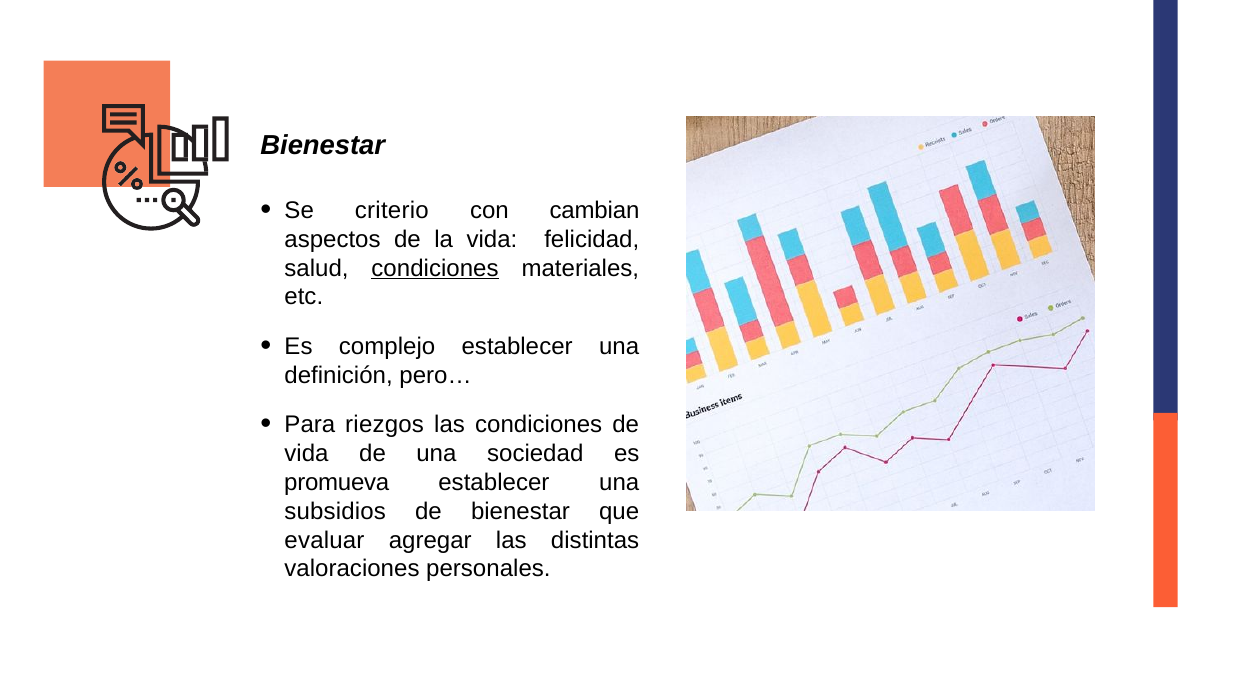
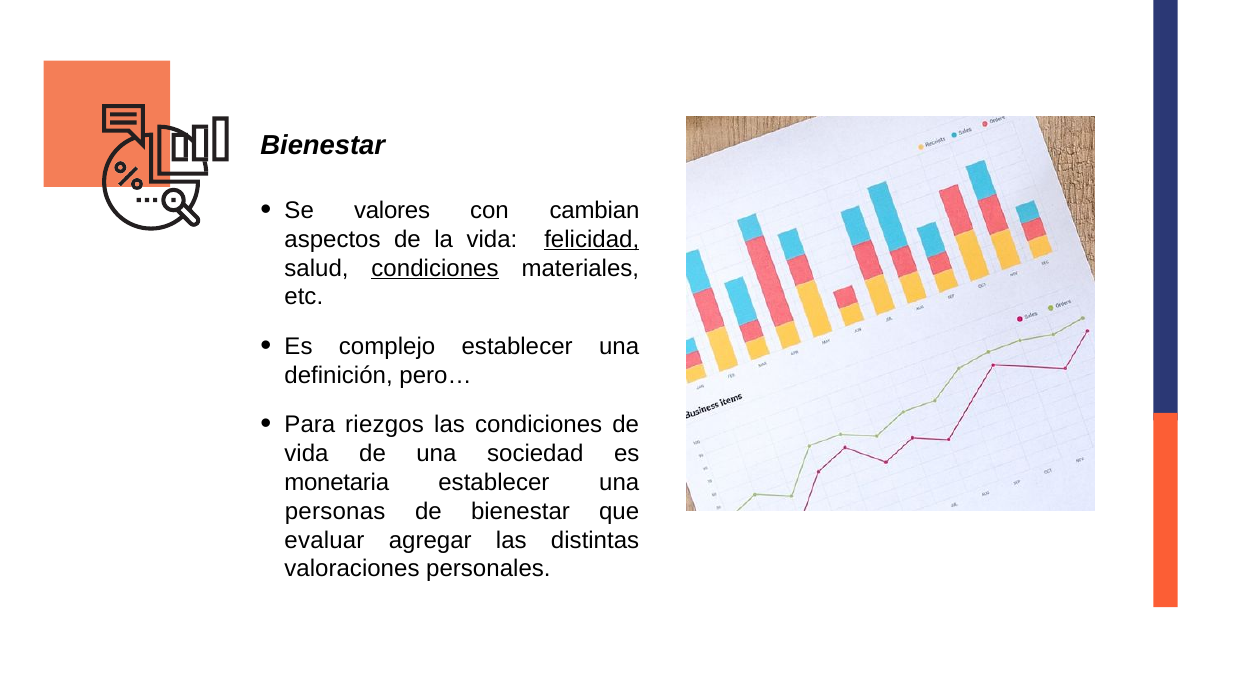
criterio: criterio -> valores (392, 211)
felicidad underline: none -> present (592, 239)
promueva: promueva -> monetaria (337, 483)
subsidios: subsidios -> personas (335, 511)
